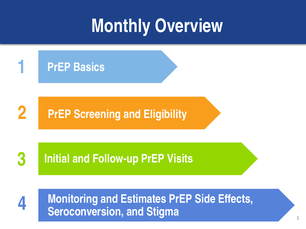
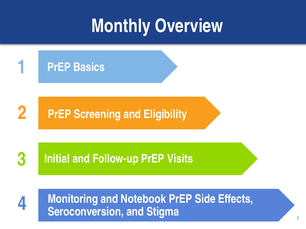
Estimates: Estimates -> Notebook (143, 199)
